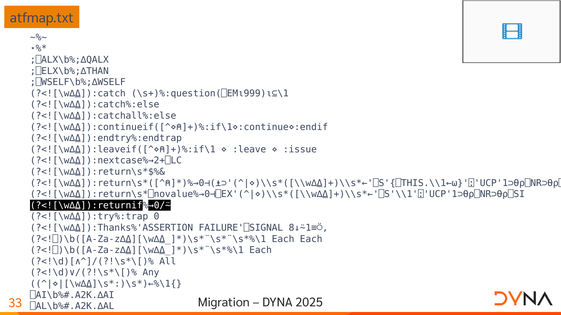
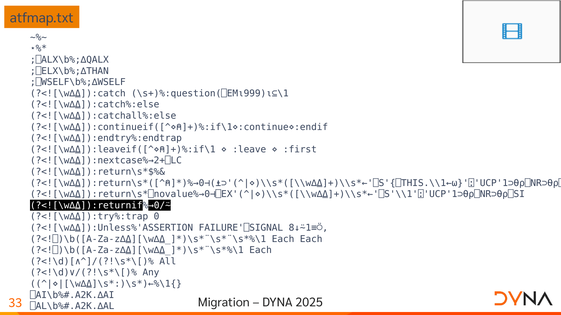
:issue: :issue -> :first (300, 150)
?<![\w∆⍙]):Thanks%'ASSERTION: ?<![\w∆⍙]):Thanks%'ASSERTION -> ?<![\w∆⍙]):Unless%'ASSERTION (112, 228)
